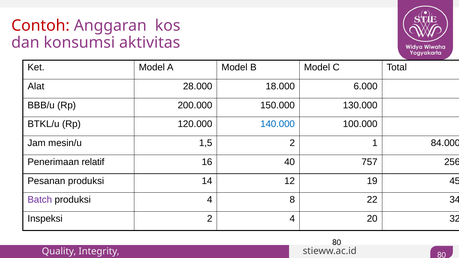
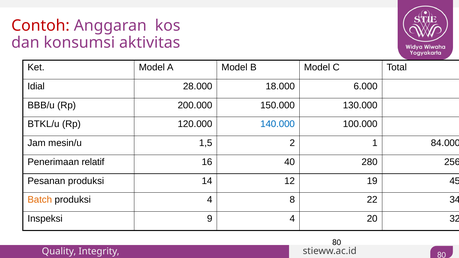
Alat: Alat -> Idial (36, 86)
757: 757 -> 280 (370, 162)
Batch colour: purple -> orange (40, 200)
Inspeksi 2: 2 -> 9 (210, 219)
